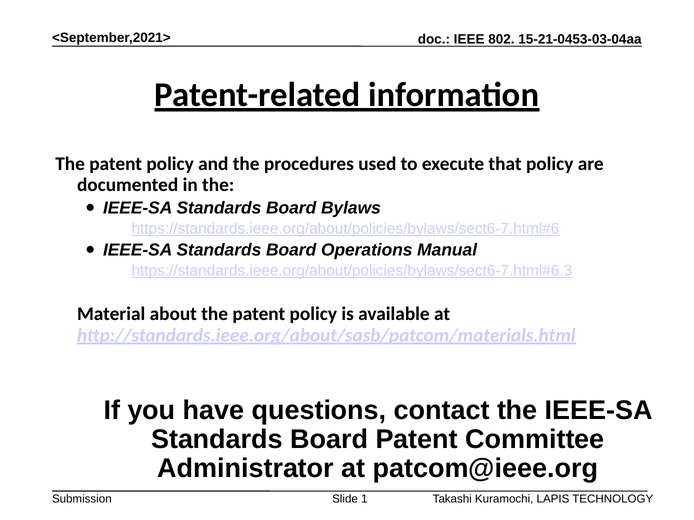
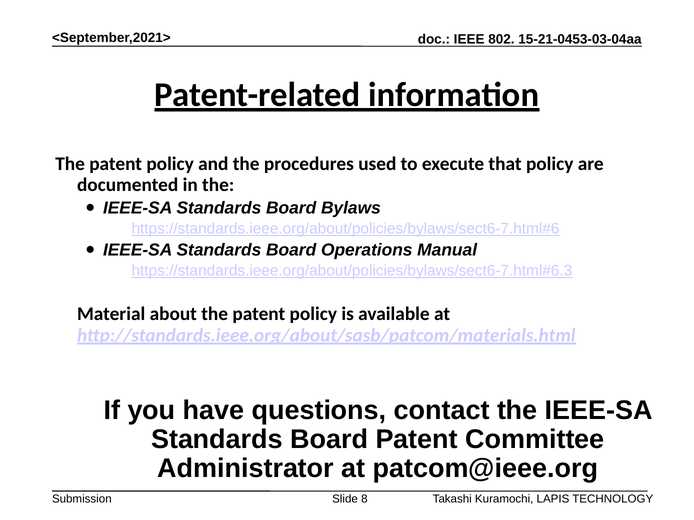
1: 1 -> 8 (364, 499)
